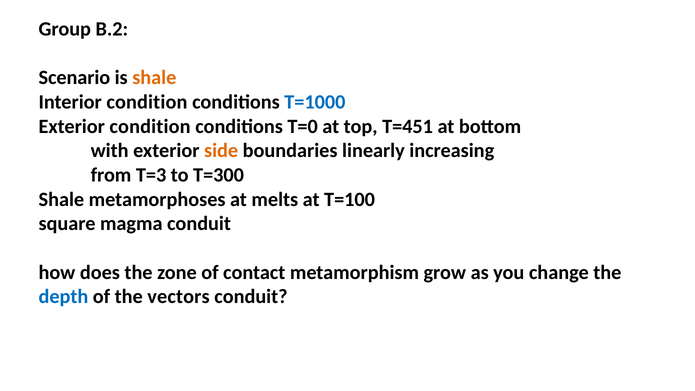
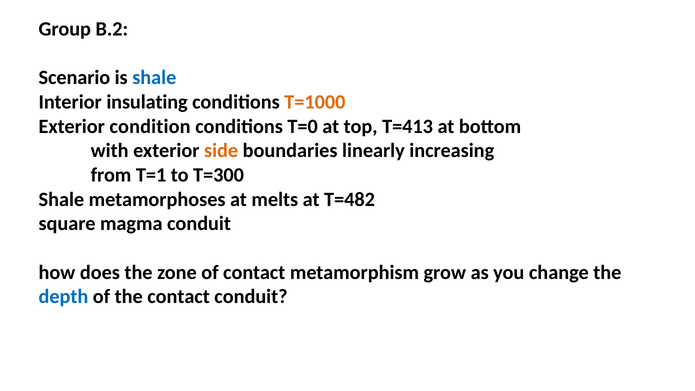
shale colour: orange -> blue (154, 78)
Interior condition: condition -> insulating (147, 102)
T=1000 colour: blue -> orange (315, 102)
T=451: T=451 -> T=413 (408, 126)
T=3: T=3 -> T=1 (151, 175)
T=100: T=100 -> T=482 (350, 199)
the vectors: vectors -> contact (179, 297)
